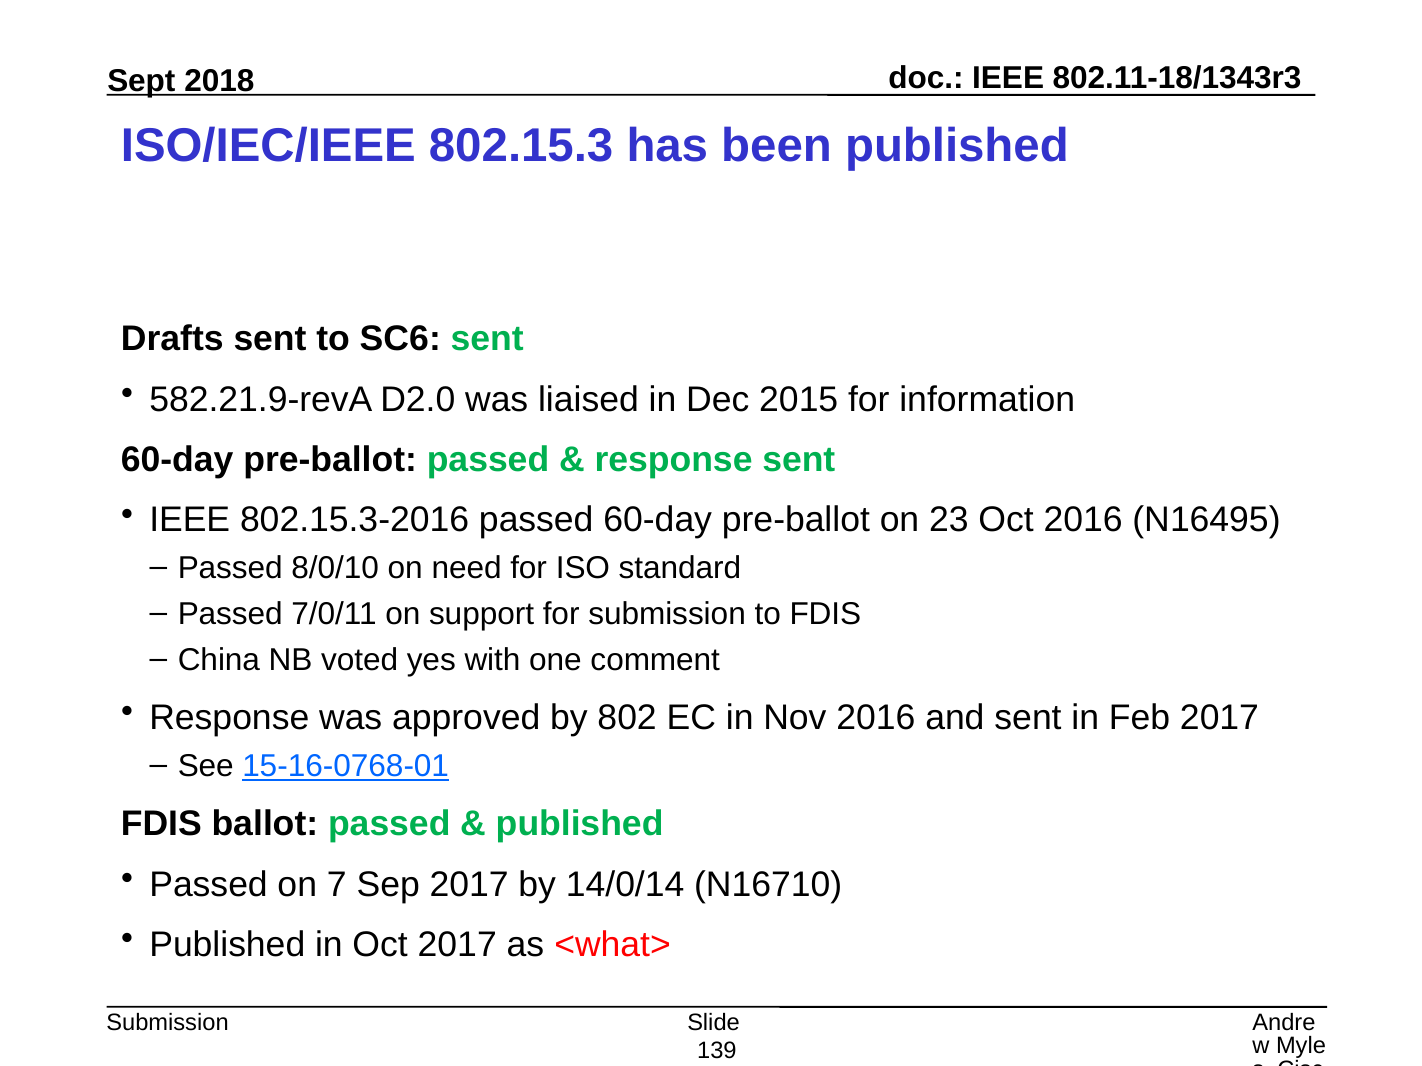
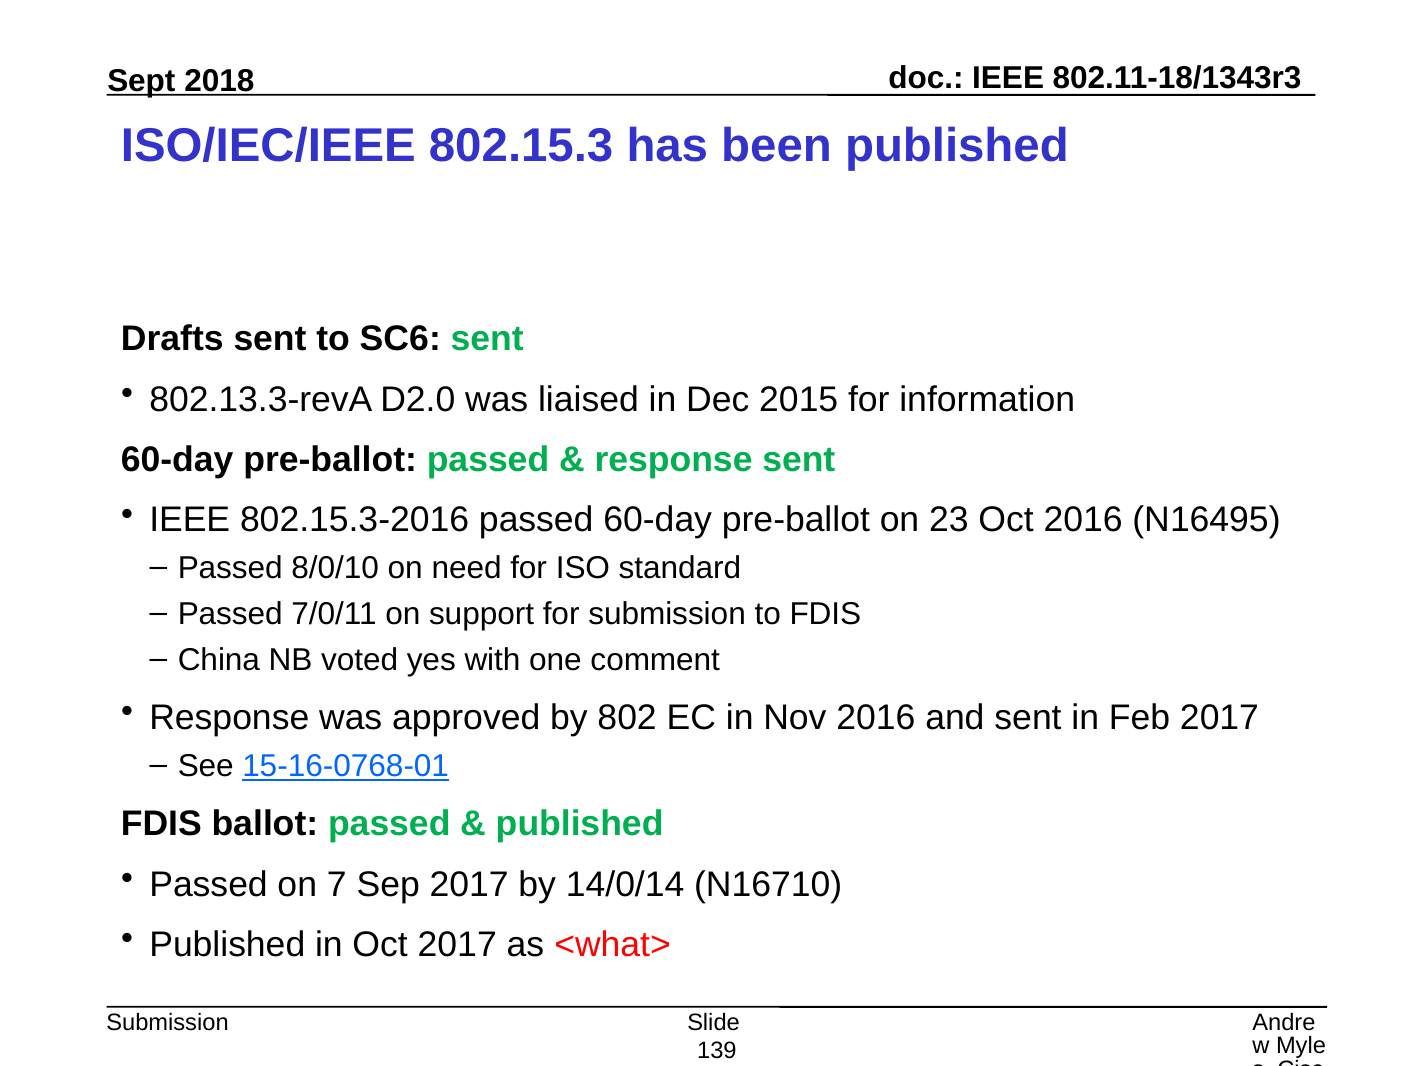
582.21.9-revA: 582.21.9-revA -> 802.13.3-revA (261, 400)
